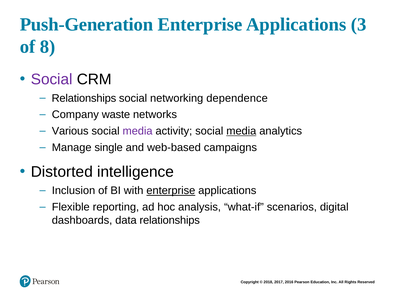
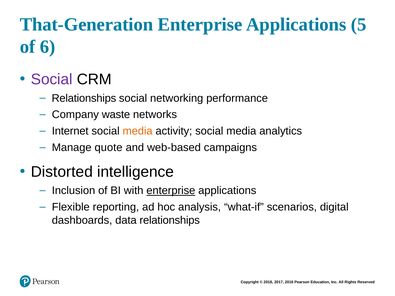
Push-Generation: Push-Generation -> That-Generation (86, 24)
3: 3 -> 5 (359, 24)
8: 8 -> 6 (48, 47)
dependence: dependence -> performance (237, 98)
Various: Various -> Internet (70, 131)
media colour: purple -> orange (138, 131)
media underline: present -> none (241, 131)
single: single -> quote (109, 148)
